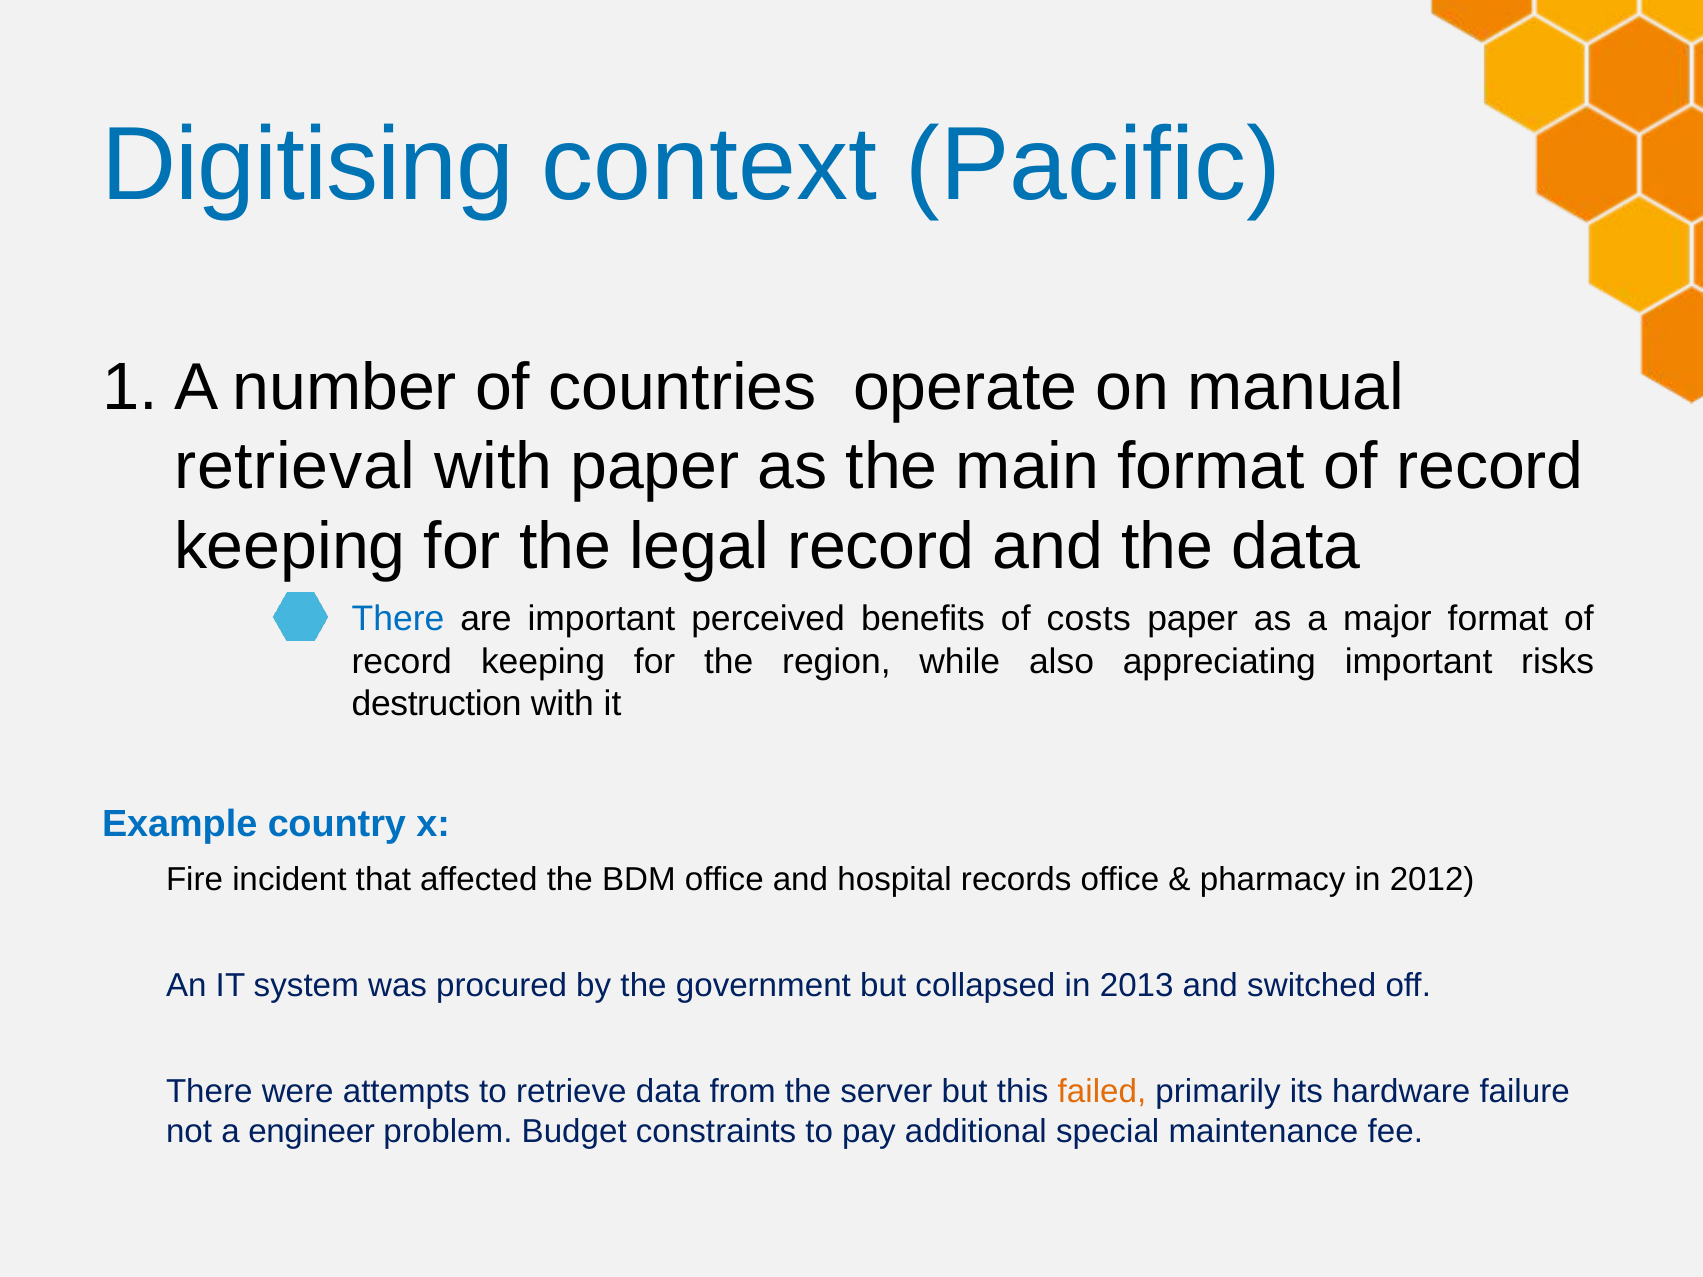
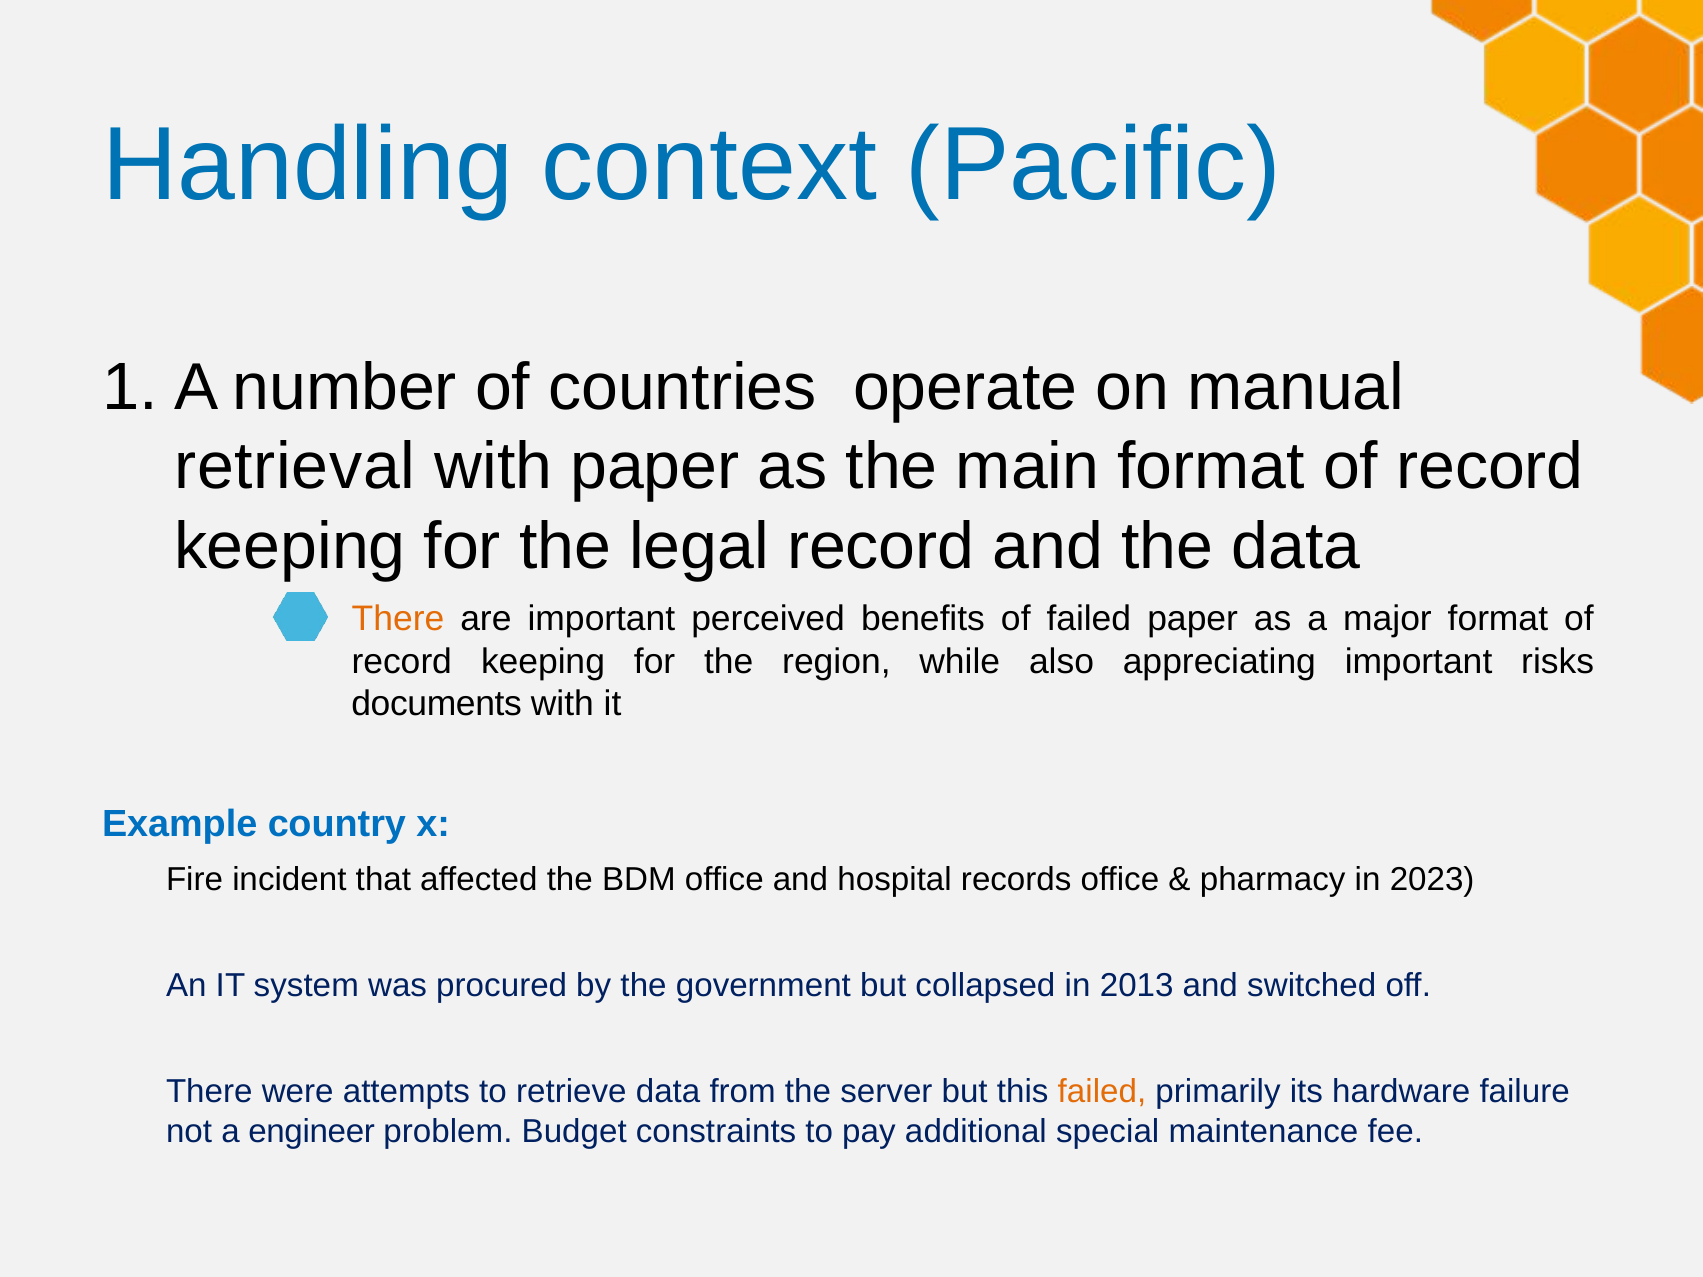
Digitising: Digitising -> Handling (308, 165)
There colour: blue -> orange (398, 619)
of costs: costs -> failed (1089, 619)
destruction: destruction -> documents (437, 704)
2012: 2012 -> 2023 (1432, 880)
